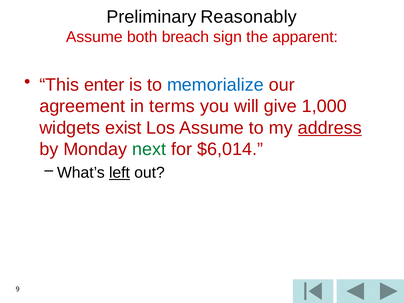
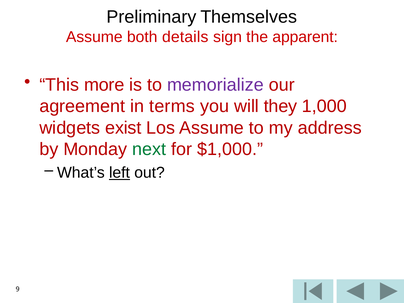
Reasonably: Reasonably -> Themselves (249, 17)
breach: breach -> details (185, 37)
enter: enter -> more (104, 85)
memorialize colour: blue -> purple (215, 85)
give: give -> they (281, 106)
address underline: present -> none (330, 128)
$6,014: $6,014 -> $1,000 (230, 149)
